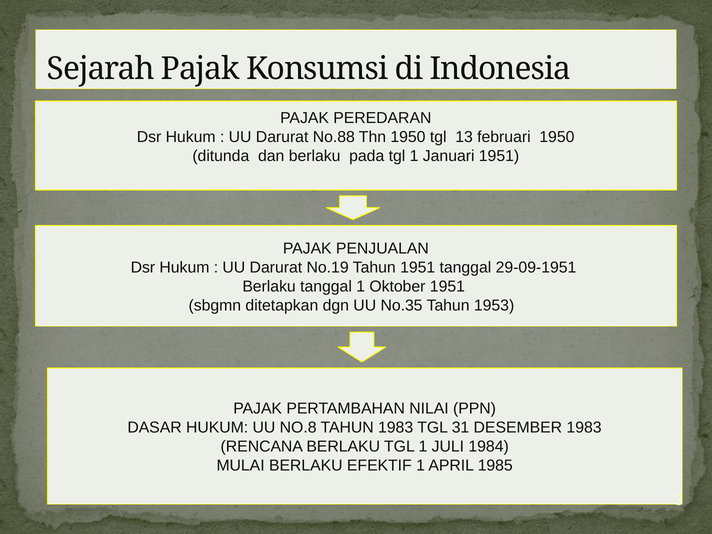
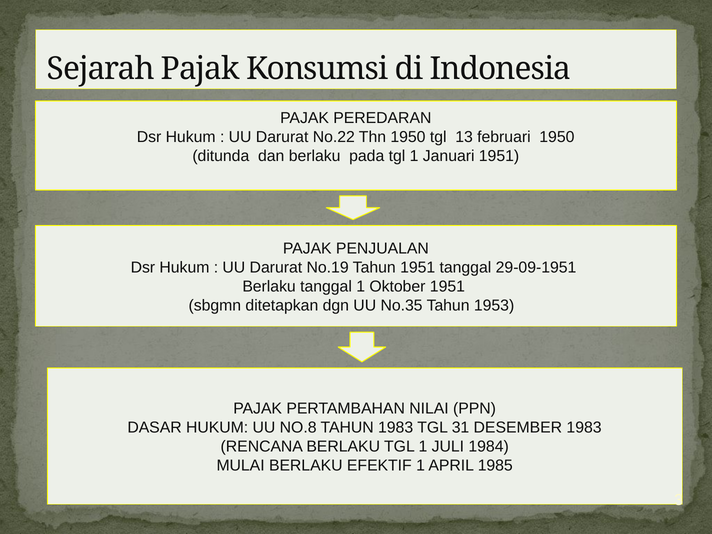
No.88: No.88 -> No.22 (334, 137)
